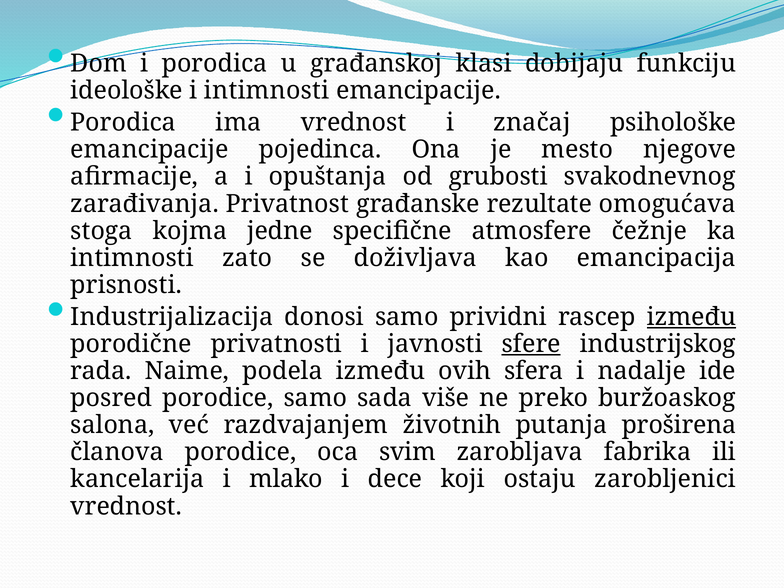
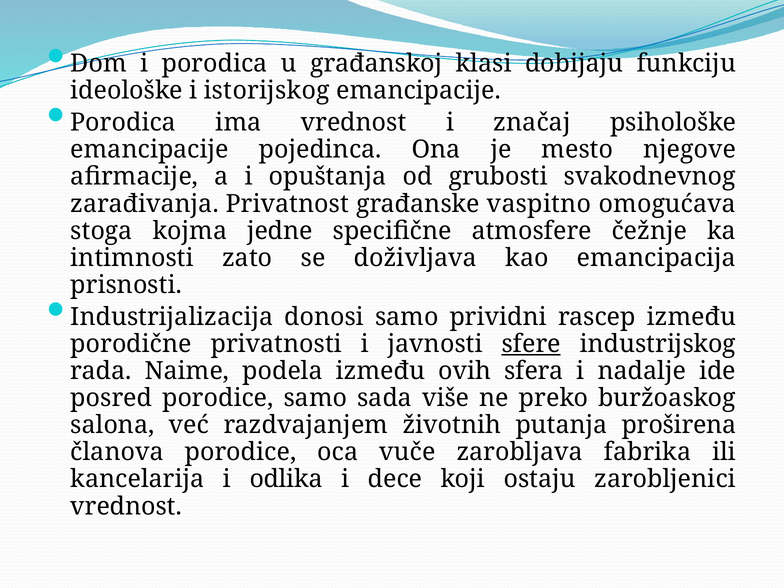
i intimnosti: intimnosti -> istorijskog (267, 91)
rezultate: rezultate -> vaspitno (539, 204)
između underline: present -> none (691, 317)
svim: svim -> vuče (407, 452)
mlako: mlako -> odlika (286, 479)
